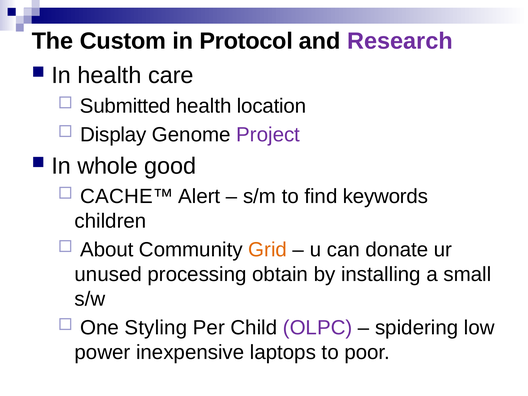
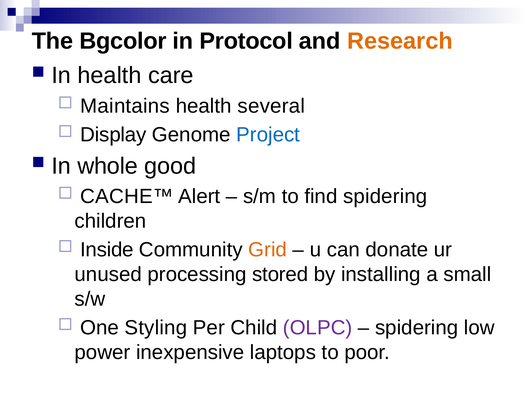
Custom: Custom -> Bgcolor (123, 41)
Research colour: purple -> orange (400, 41)
Submitted: Submitted -> Maintains (125, 106)
location: location -> several (271, 106)
Project colour: purple -> blue (268, 135)
find keywords: keywords -> spidering (385, 196)
About: About -> Inside (107, 250)
obtain: obtain -> stored (280, 274)
